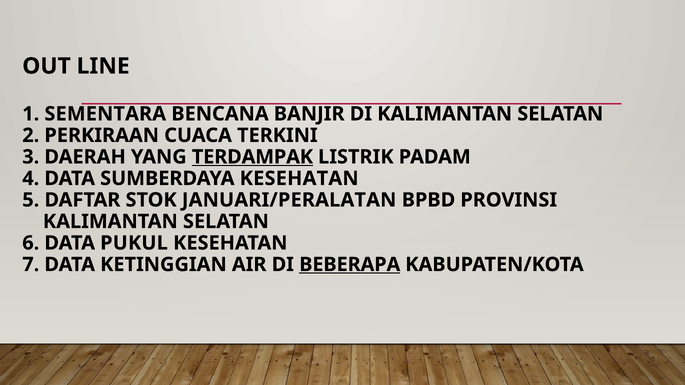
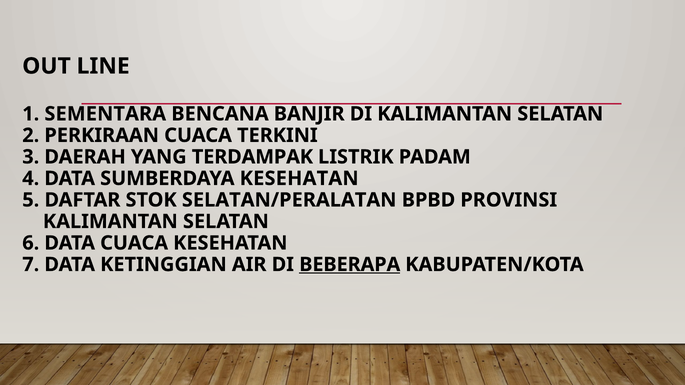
TERDAMPAK underline: present -> none (252, 157)
JANUARI/PERALATAN: JANUARI/PERALATAN -> SELATAN/PERALATAN (289, 200)
DATA PUKUL: PUKUL -> CUACA (134, 243)
